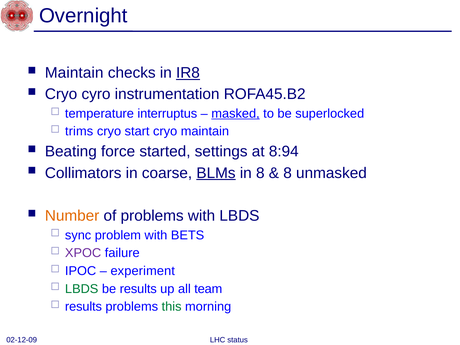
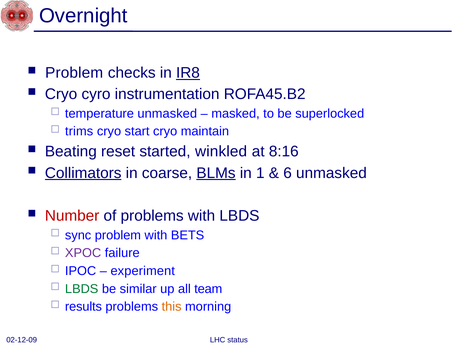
Maintain: Maintain -> Problem (74, 73)
temperature interruptus: interruptus -> unmasked (167, 113)
masked underline: present -> none (236, 113)
force: force -> reset (118, 152)
settings: settings -> winkled (221, 152)
8:94: 8:94 -> 8:16 (284, 152)
Collimators underline: none -> present (83, 173)
in 8: 8 -> 1 (260, 173)
8: 8 -> 6 (288, 173)
Number colour: orange -> red (72, 216)
be results: results -> similar (138, 289)
this colour: green -> orange (172, 307)
